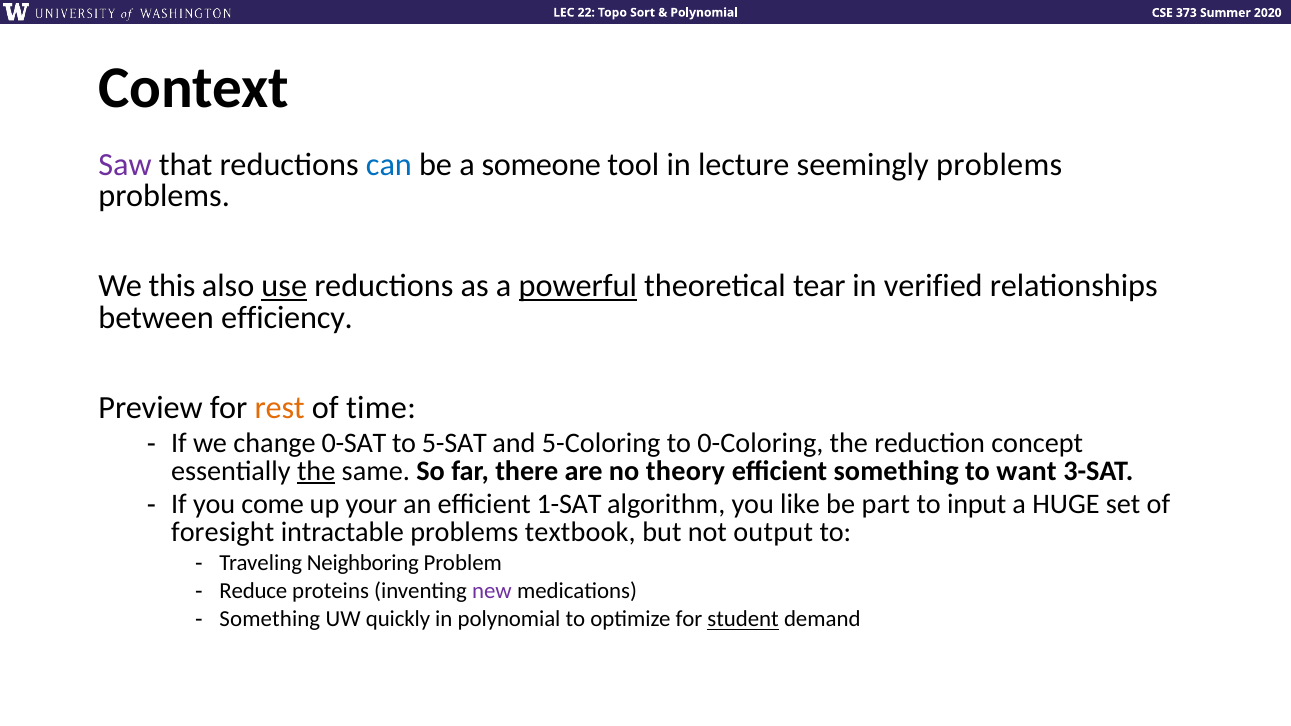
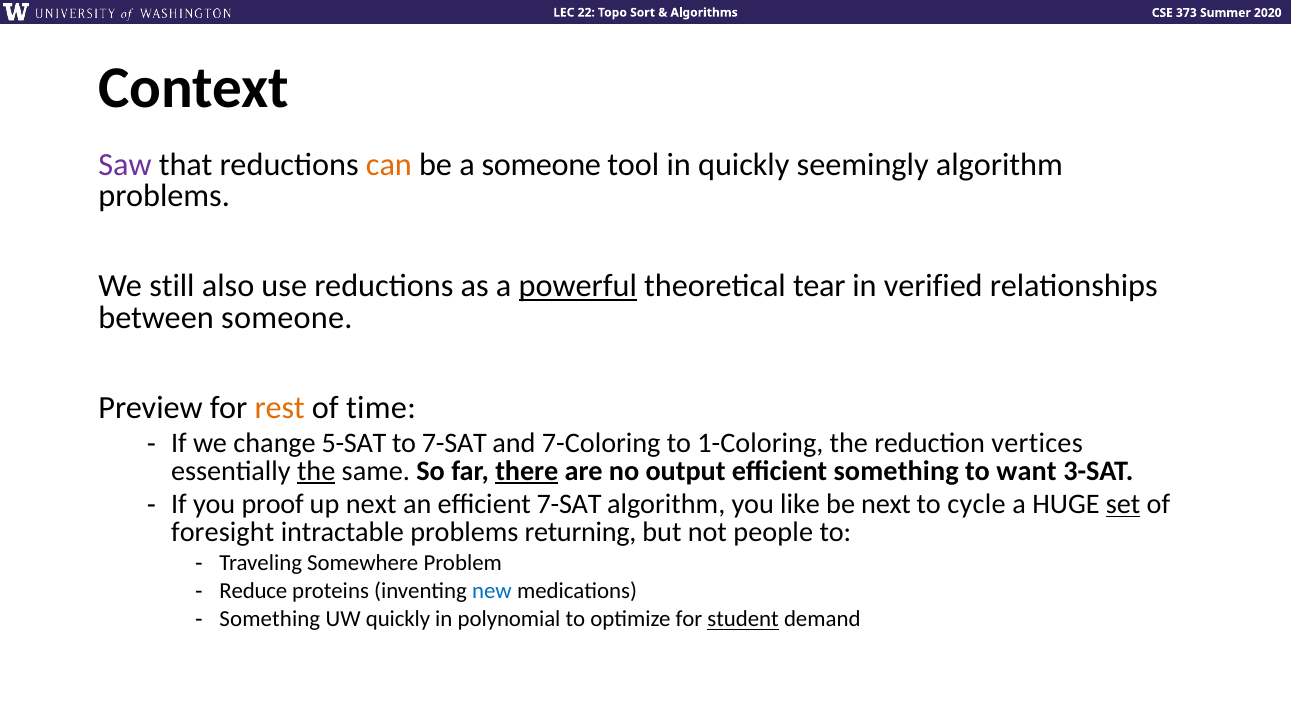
Polynomial: Polynomial -> Algorithms (704, 13)
can colour: blue -> orange (389, 165)
in lecture: lecture -> quickly (744, 165)
seemingly problems: problems -> algorithm (999, 165)
this: this -> still (172, 286)
use underline: present -> none (284, 286)
between efficiency: efficiency -> someone (287, 318)
0-SAT: 0-SAT -> 5-SAT (354, 444)
to 5-SAT: 5-SAT -> 7-SAT (454, 444)
5-Coloring: 5-Coloring -> 7-Coloring (601, 444)
0-Coloring: 0-Coloring -> 1-Coloring (760, 444)
concept: concept -> vertices (1037, 444)
there underline: none -> present (527, 471)
theory: theory -> output (686, 471)
come: come -> proof (273, 505)
up your: your -> next (371, 505)
efficient 1-SAT: 1-SAT -> 7-SAT (569, 505)
be part: part -> next (886, 505)
input: input -> cycle (976, 505)
set underline: none -> present (1123, 505)
textbook: textbook -> returning (580, 532)
output: output -> people (773, 532)
Neighboring: Neighboring -> Somewhere (363, 563)
new colour: purple -> blue (492, 591)
